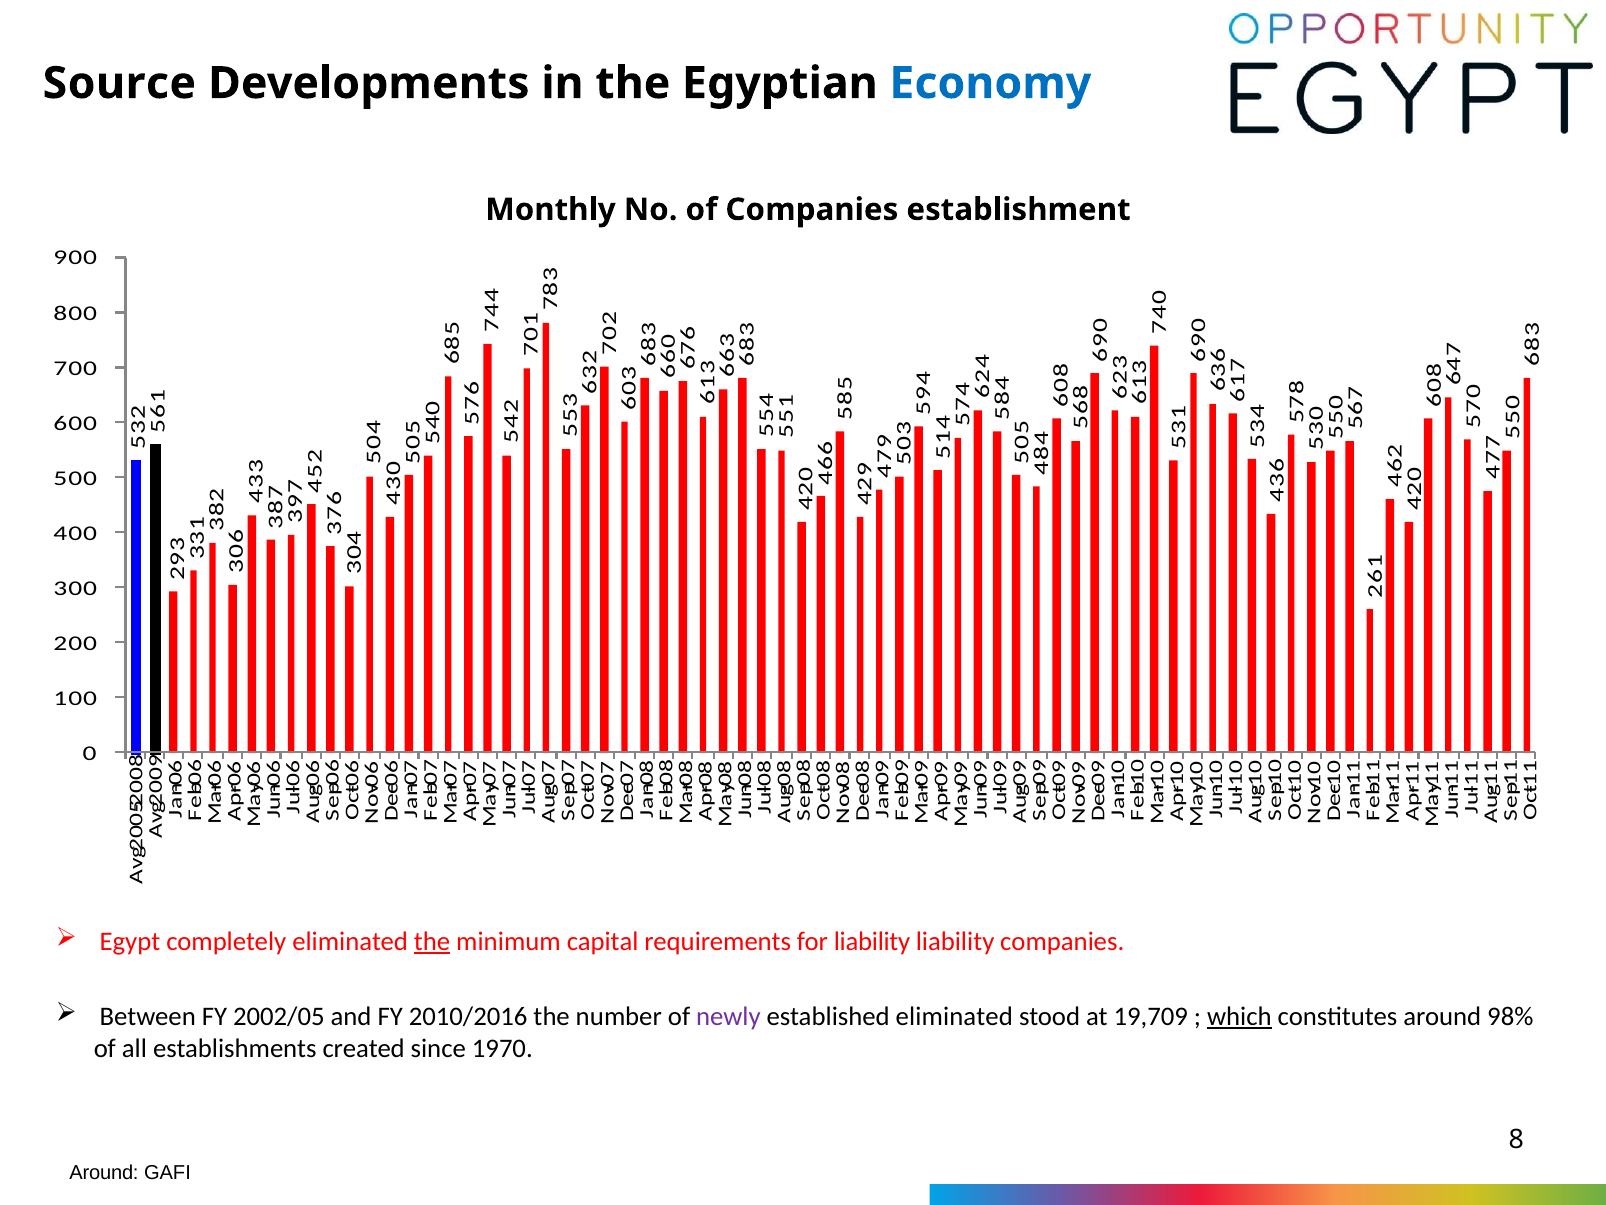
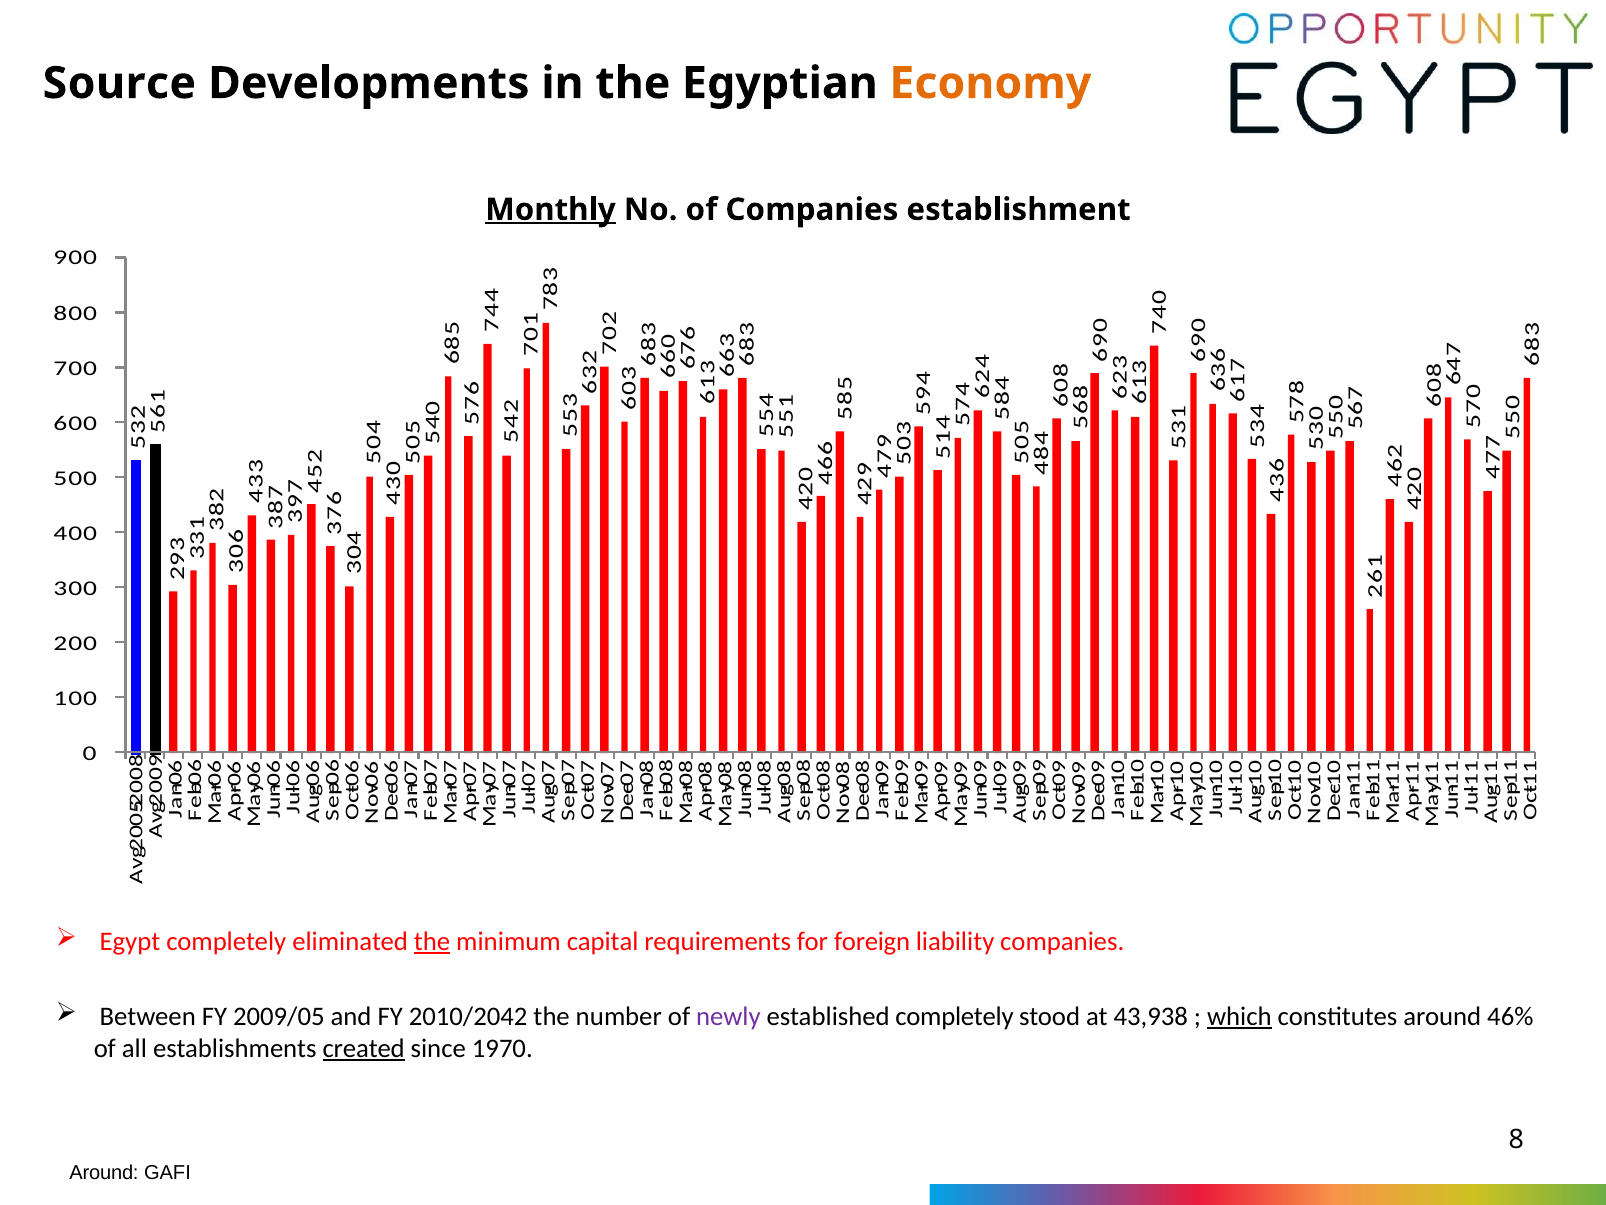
Economy colour: blue -> orange (990, 83)
Monthly underline: none -> present (550, 210)
for liability: liability -> foreign (872, 941)
2002/05: 2002/05 -> 2009/05 (279, 1016)
2010/2016: 2010/2016 -> 2010/2042 (468, 1016)
established eliminated: eliminated -> completely (954, 1016)
19,709: 19,709 -> 43,938 (1151, 1016)
98%: 98% -> 46% (1510, 1016)
created underline: none -> present (364, 1048)
